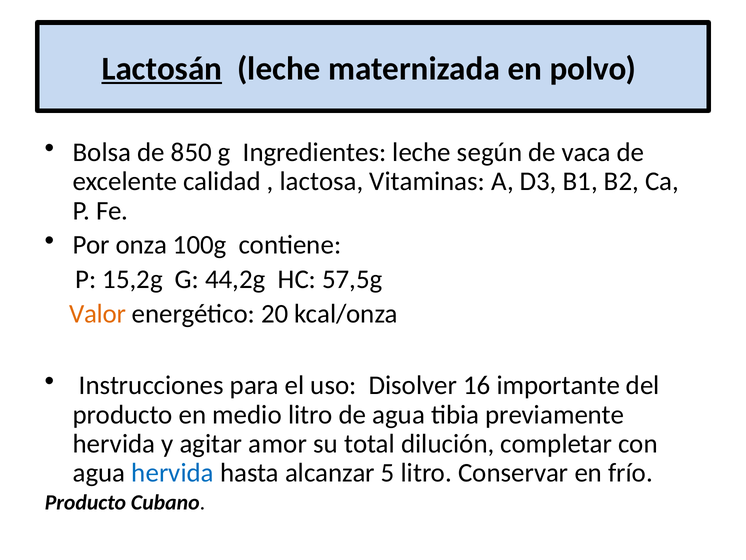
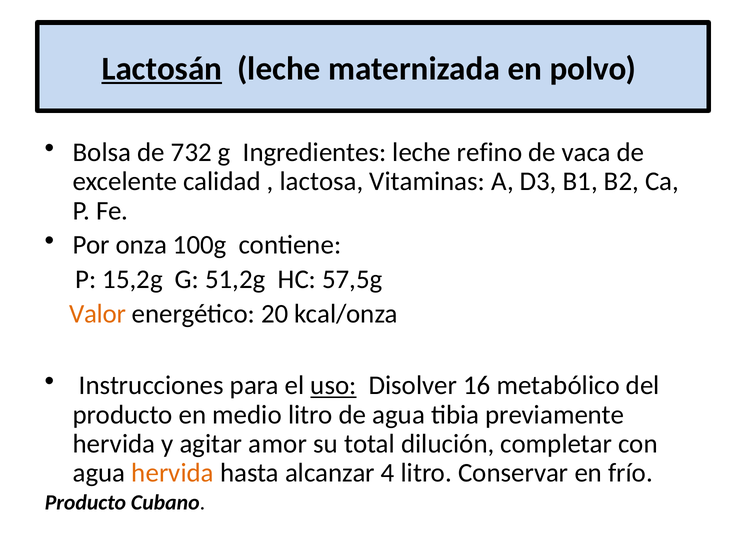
850: 850 -> 732 (191, 152)
según: según -> refino (490, 152)
44,2g: 44,2g -> 51,2g (235, 279)
uso underline: none -> present (333, 385)
importante: importante -> metabólico (558, 385)
hervida colour: blue -> orange (173, 472)
5: 5 -> 4 (388, 472)
